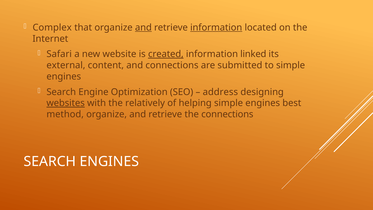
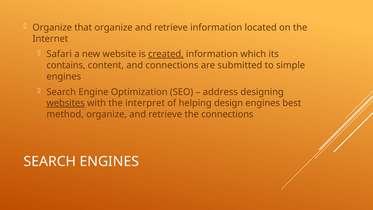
Complex: Complex -> Organize (52, 28)
and underline: present -> none (143, 28)
information underline: present -> none (216, 28)
linked: linked -> which (253, 54)
external: external -> contains (66, 65)
relatively: relatively -> interpret (145, 103)
helping simple: simple -> design (229, 103)
